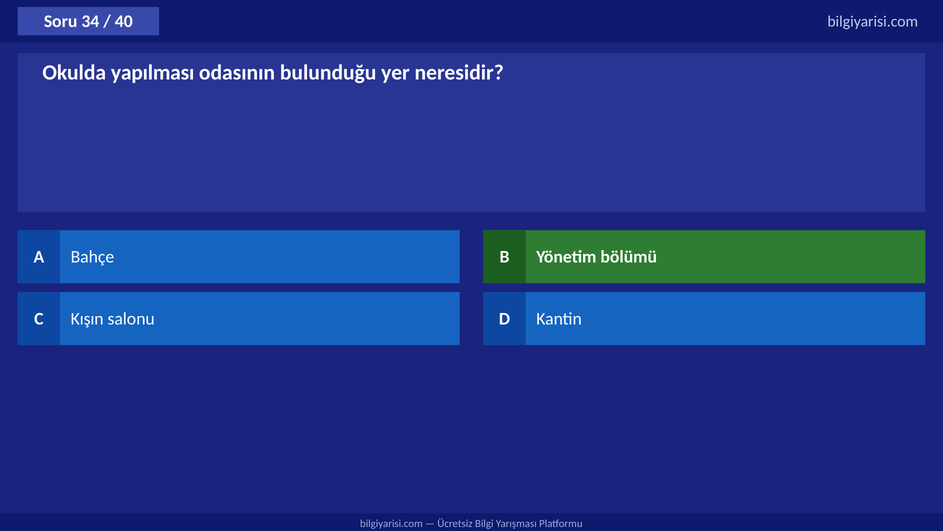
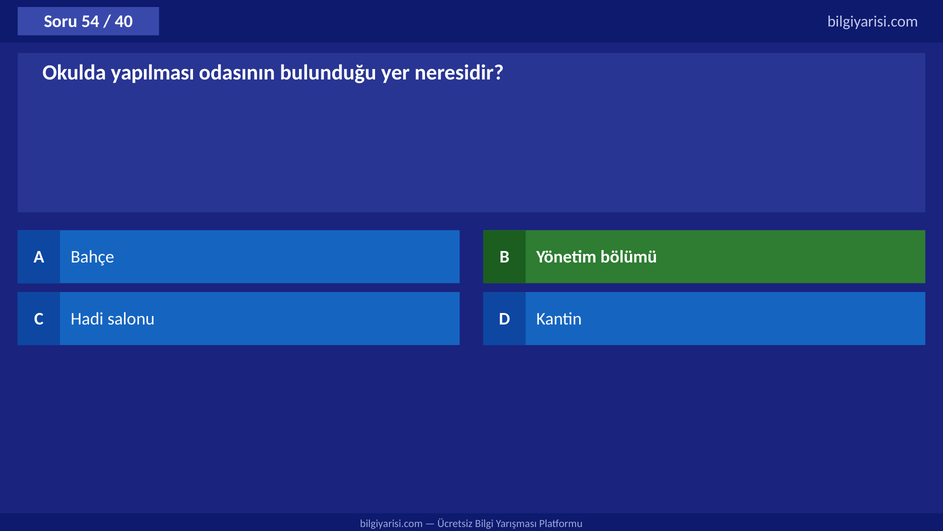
34: 34 -> 54 (90, 22)
Kışın: Kışın -> Hadi (87, 318)
